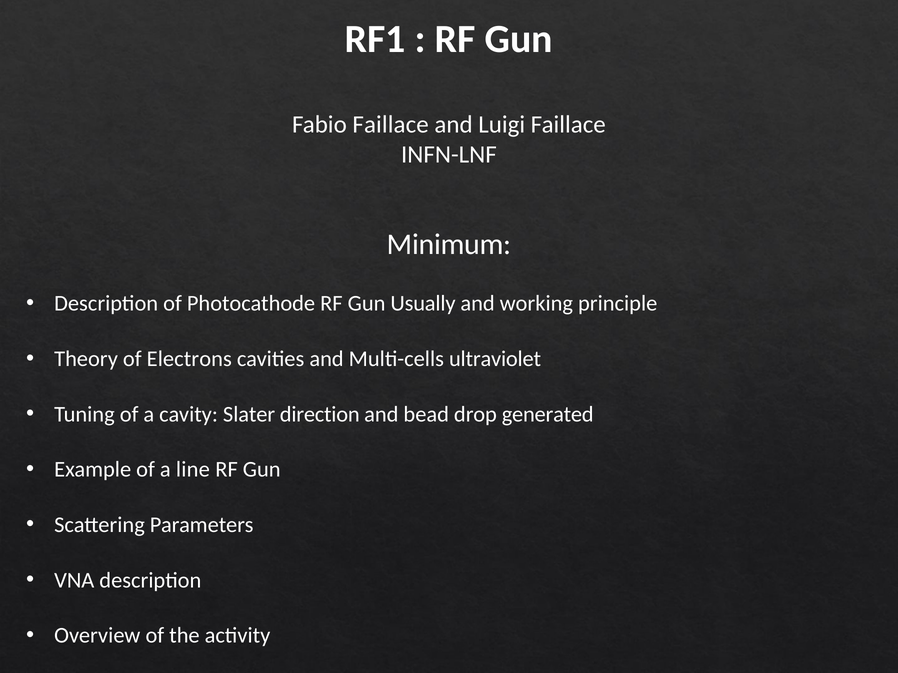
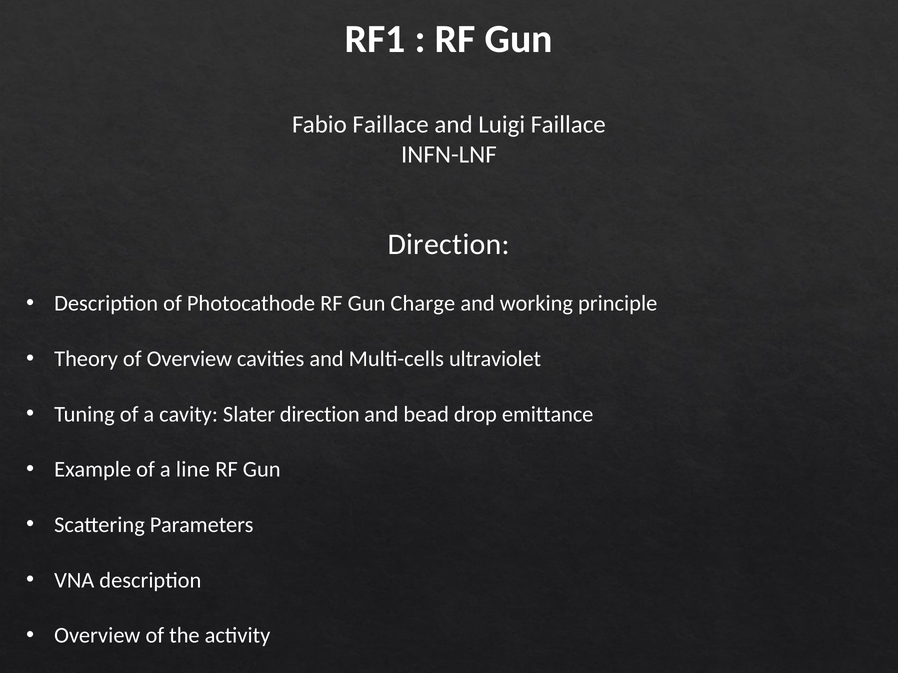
Minimum: Minimum -> Direction (449, 244)
Usually: Usually -> Charge (423, 304)
of Electrons: Electrons -> Overview (189, 359)
generated: generated -> emittance (548, 414)
